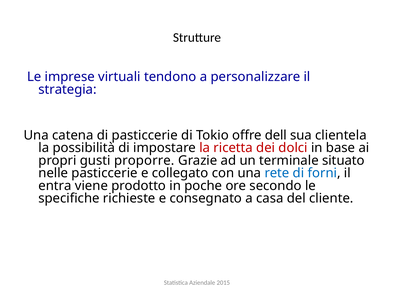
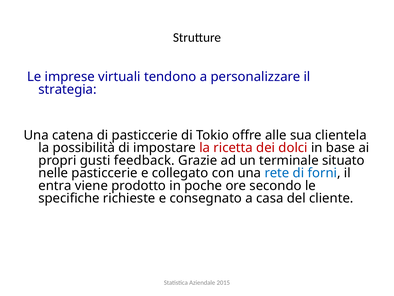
dell: dell -> alle (276, 135)
proporre: proporre -> feedback (144, 160)
